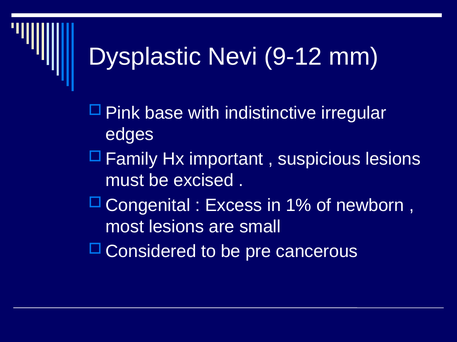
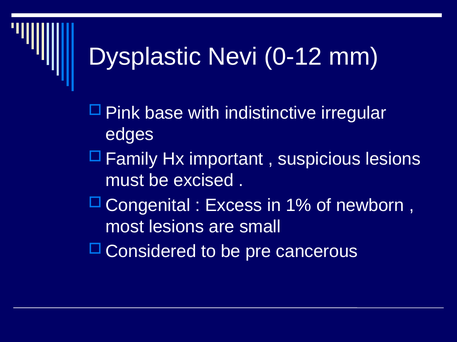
9-12: 9-12 -> 0-12 (293, 57)
